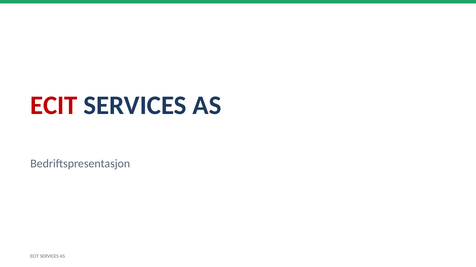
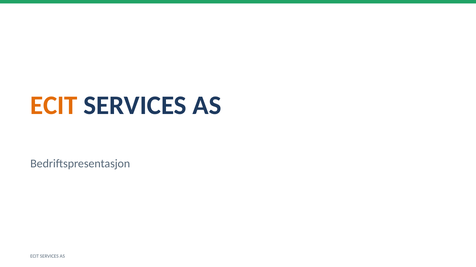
ECIT colour: red -> orange (54, 106)
